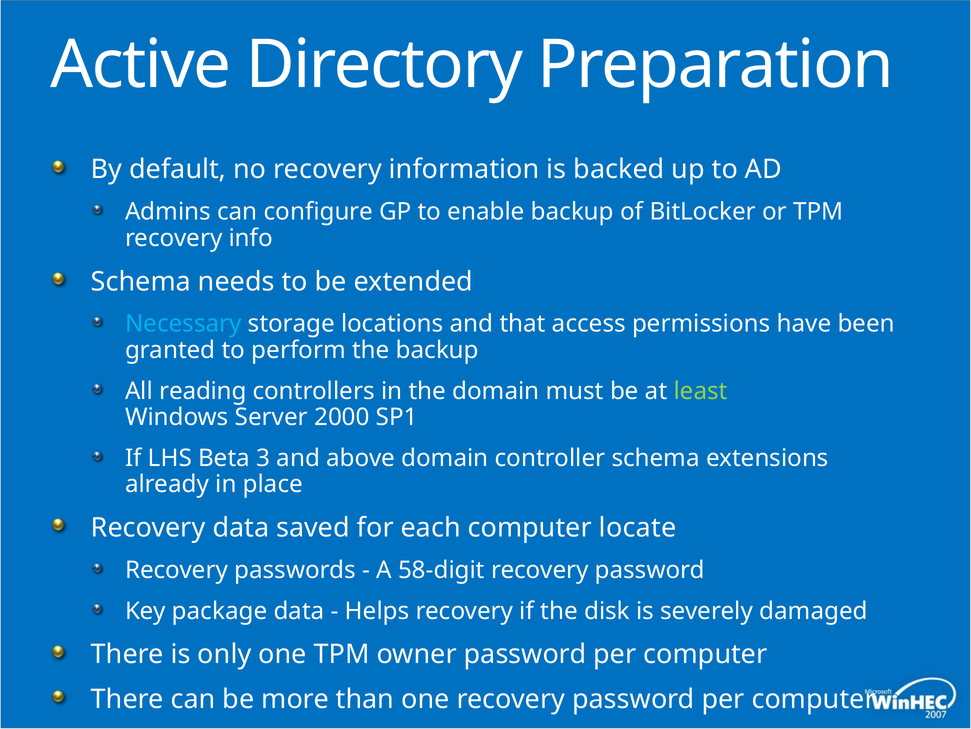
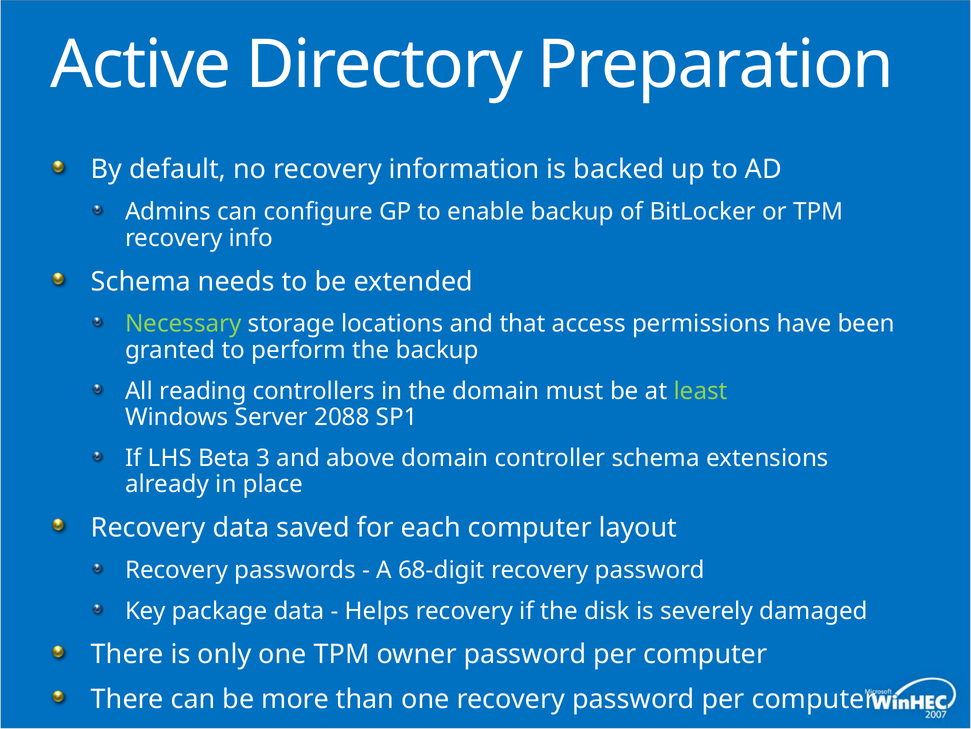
Necessary colour: light blue -> light green (183, 324)
2000: 2000 -> 2088 (342, 417)
locate: locate -> layout (638, 527)
58-digit: 58-digit -> 68-digit (441, 570)
